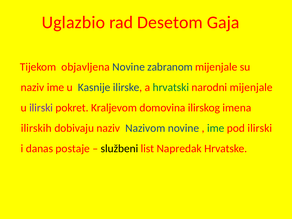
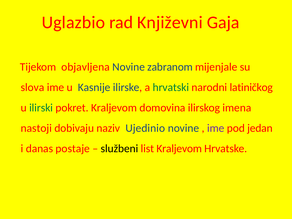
Desetom: Desetom -> Književni (170, 23)
naziv: naziv -> slova (33, 87)
narodni mijenjale: mijenjale -> latiničkog (251, 87)
ilirski colour: purple -> green (41, 108)
ilirskih: ilirskih -> nastoji (36, 128)
Nazivom: Nazivom -> Ujedinio (145, 128)
ime colour: green -> purple (216, 128)
pod ilirski: ilirski -> jedan (260, 128)
list Napredak: Napredak -> Kraljevom (179, 149)
